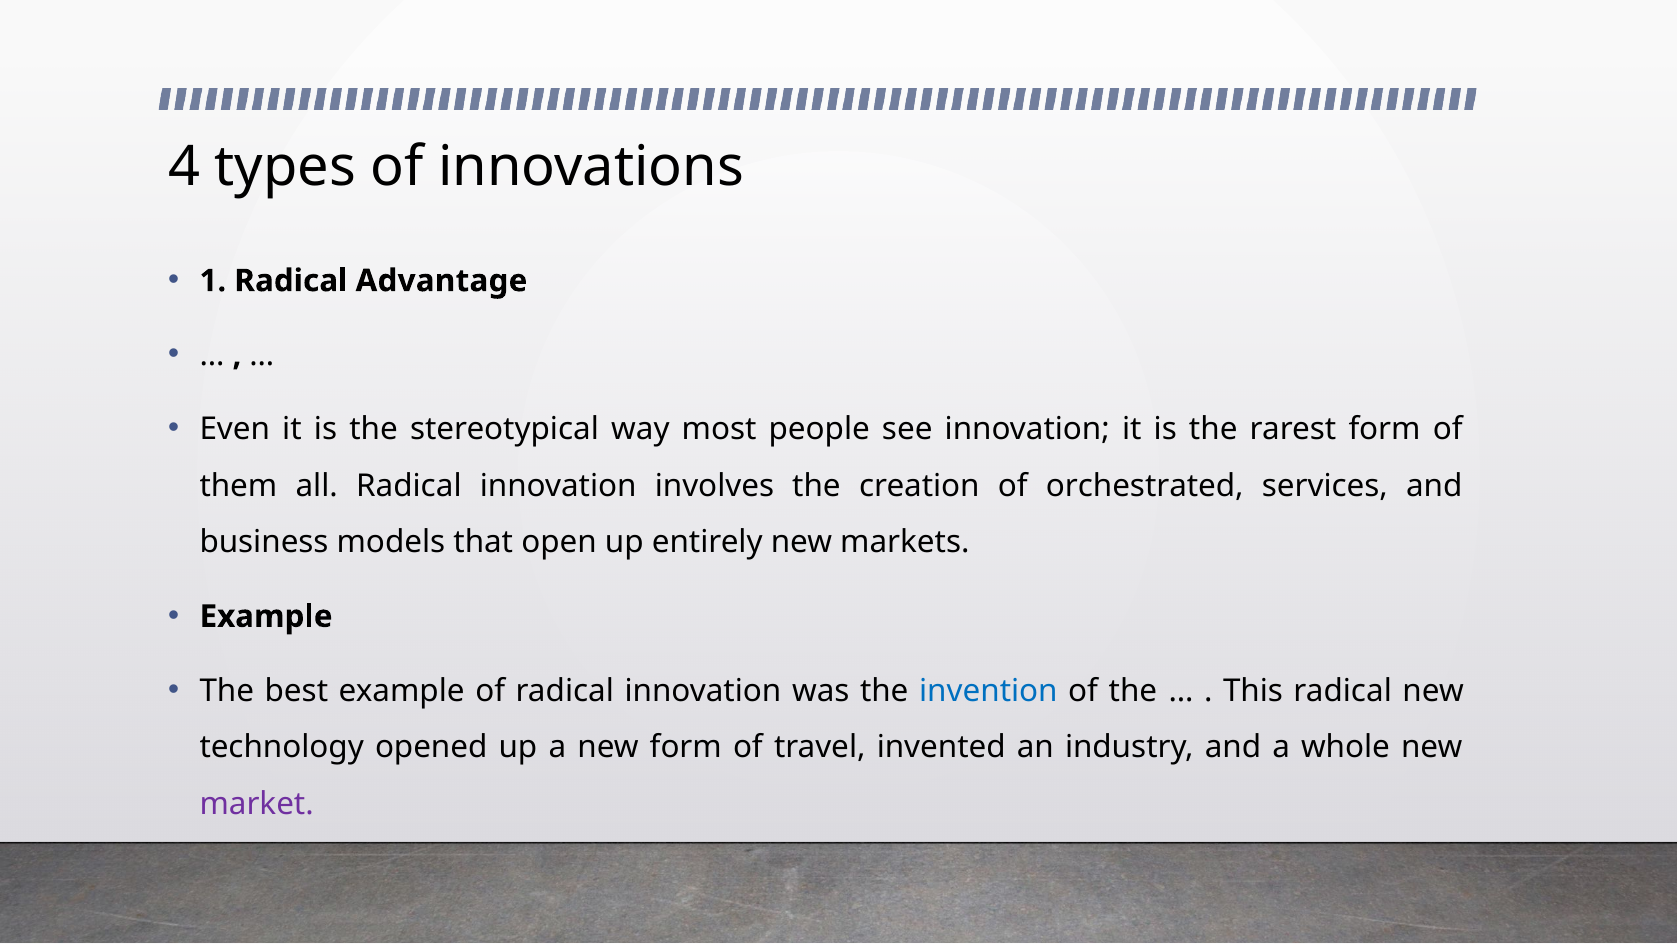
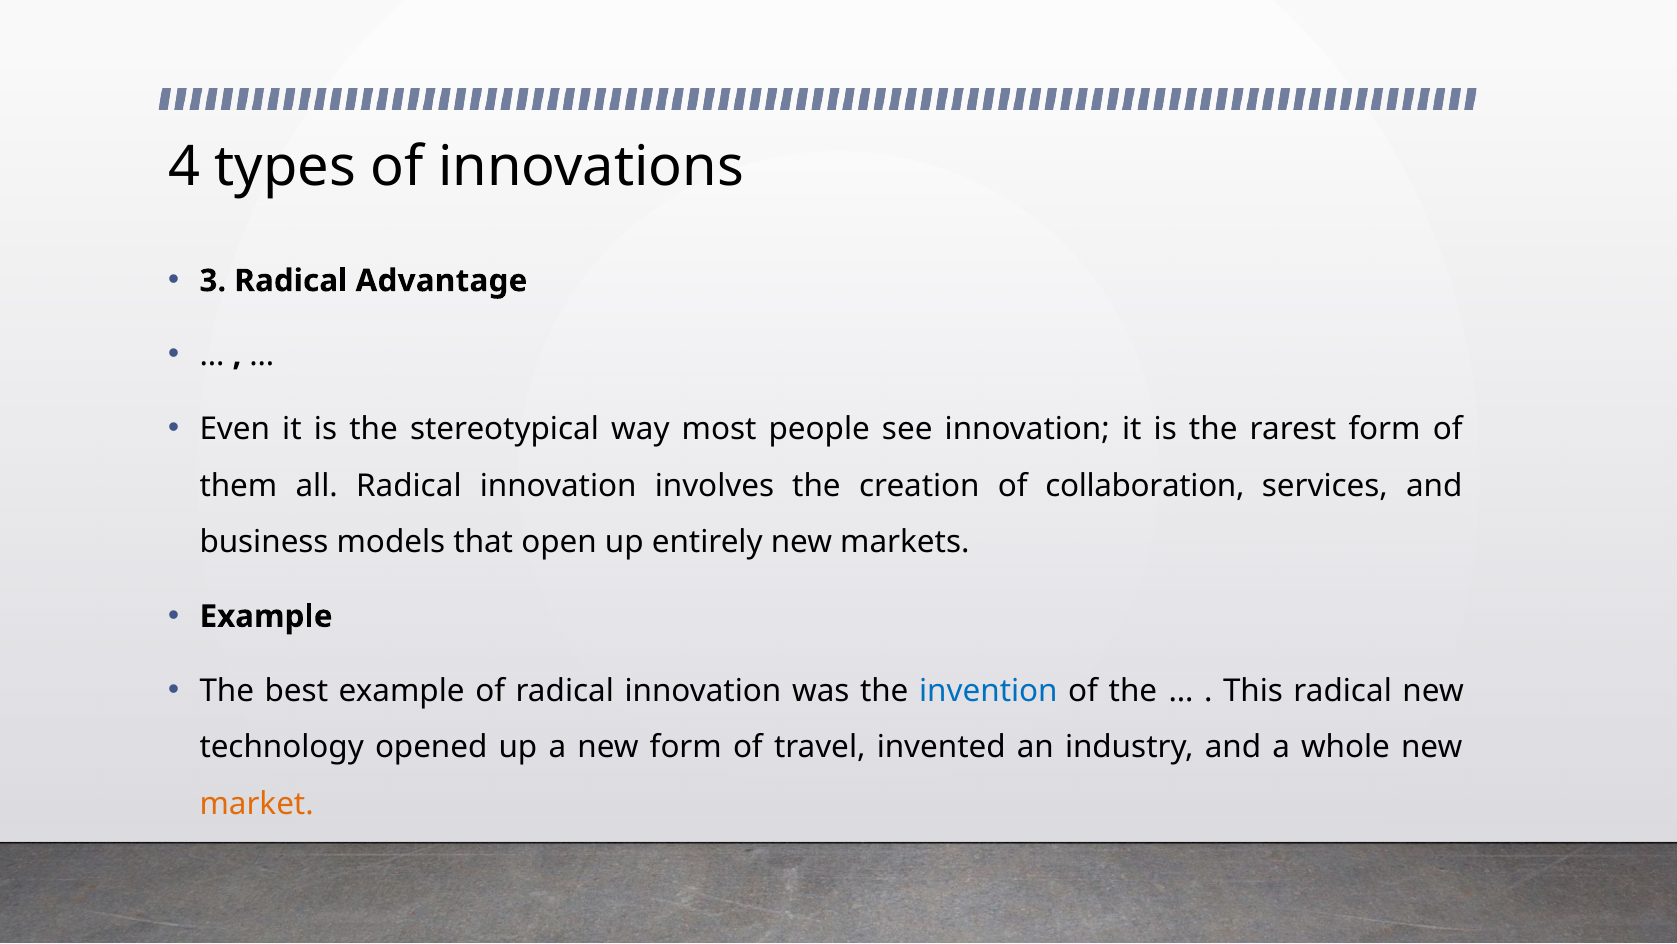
1: 1 -> 3 (213, 281)
orchestrated: orchestrated -> collaboration (1145, 485)
market colour: purple -> orange (257, 803)
